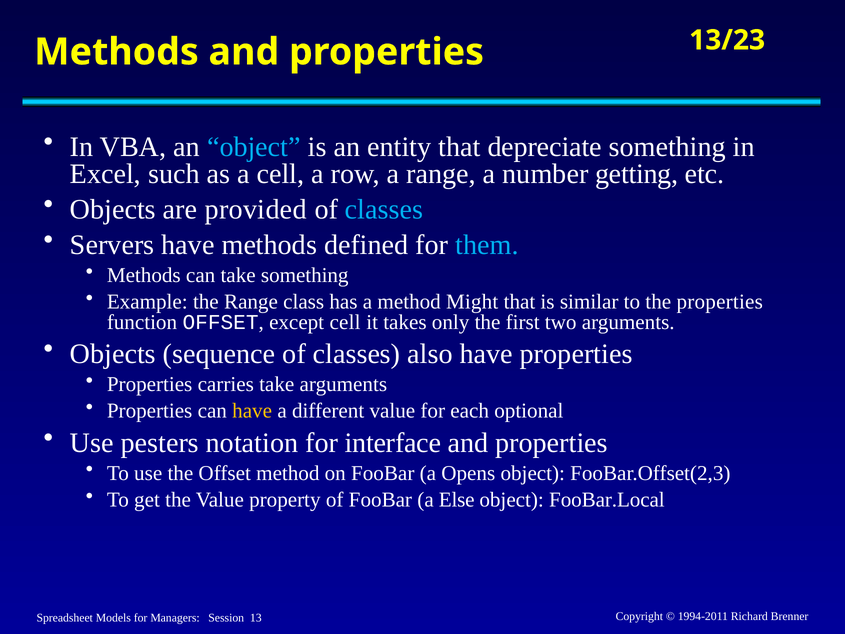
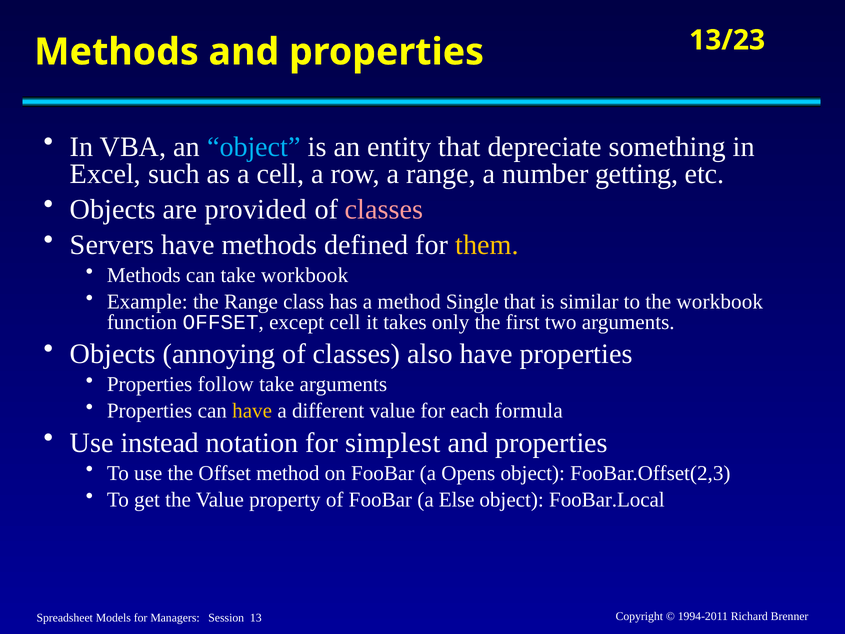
classes colour: light blue -> pink (384, 209)
them colour: light blue -> yellow (487, 245)
take something: something -> workbook (305, 275)
Might: Might -> Single (472, 302)
the properties: properties -> workbook (720, 302)
sequence: sequence -> annoying (219, 354)
carries: carries -> follow (226, 384)
optional: optional -> formula (529, 411)
pesters: pesters -> instead (160, 443)
interface: interface -> simplest (393, 443)
